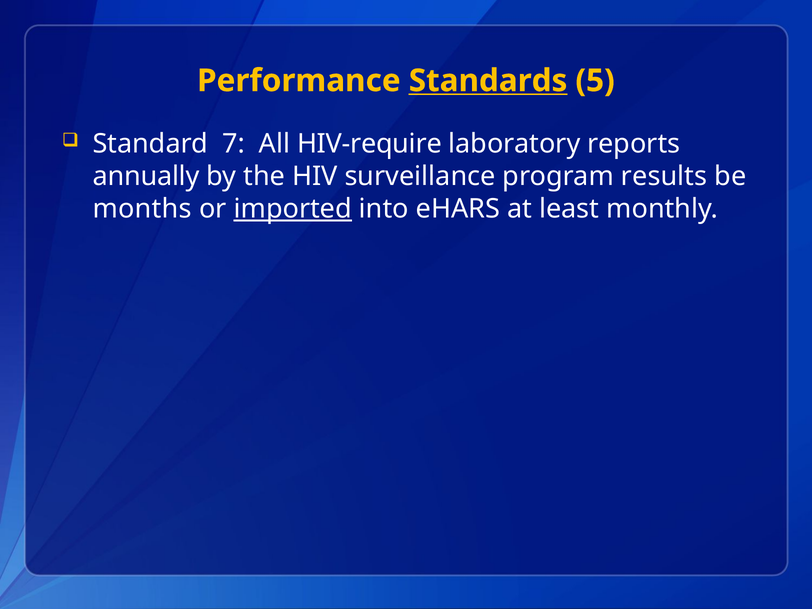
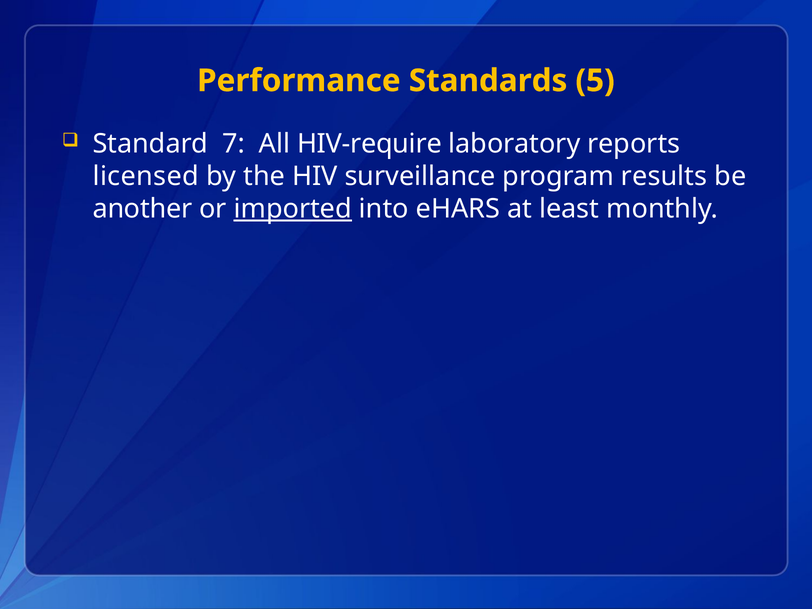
Standards underline: present -> none (488, 81)
annually: annually -> licensed (146, 176)
months: months -> another (142, 209)
